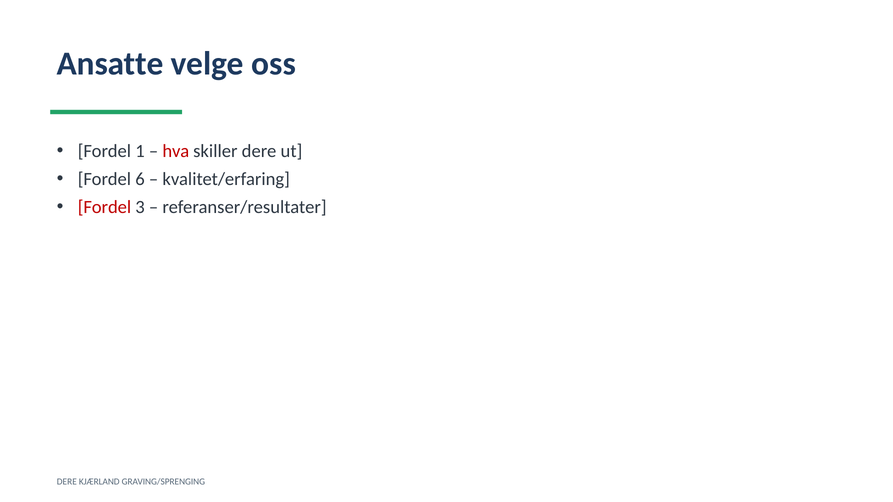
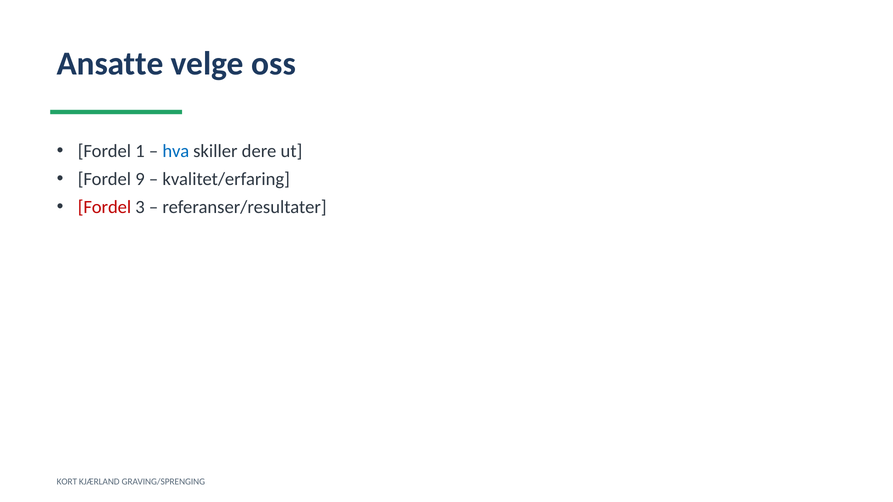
hva colour: red -> blue (176, 151)
6: 6 -> 9 (140, 179)
DERE: DERE -> KORT (67, 482)
